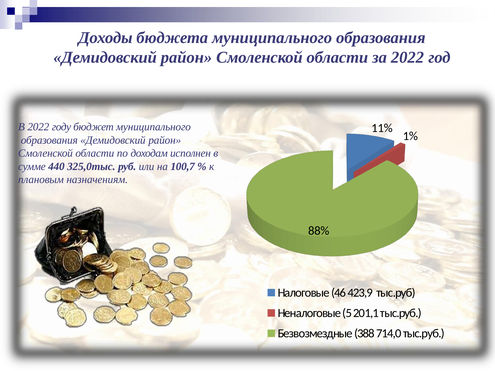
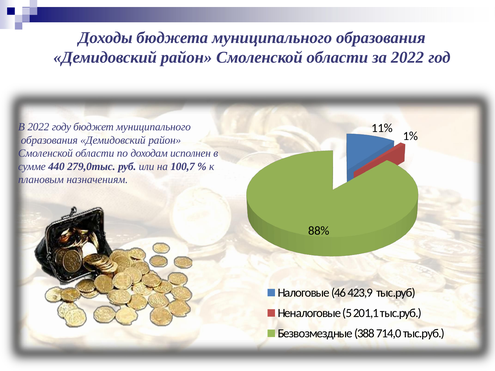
325,0тыс: 325,0тыс -> 279,0тыс (91, 167)
